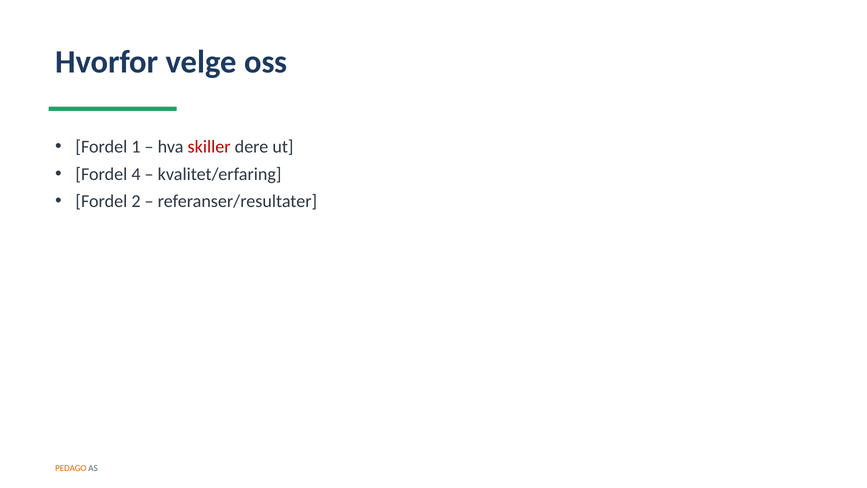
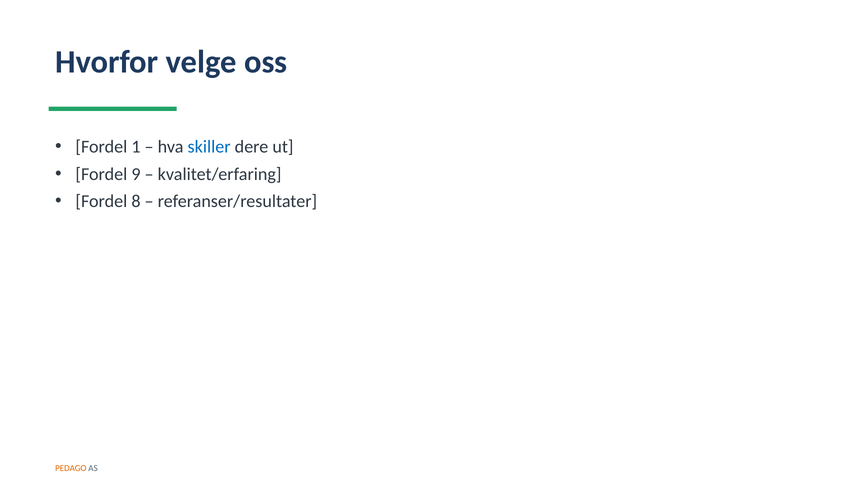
skiller colour: red -> blue (209, 147)
4: 4 -> 9 (136, 174)
2: 2 -> 8 (136, 201)
